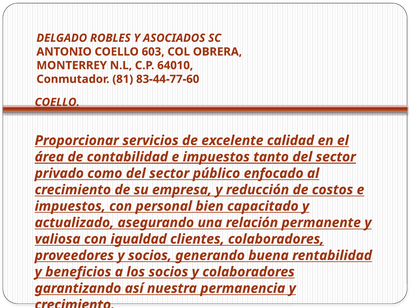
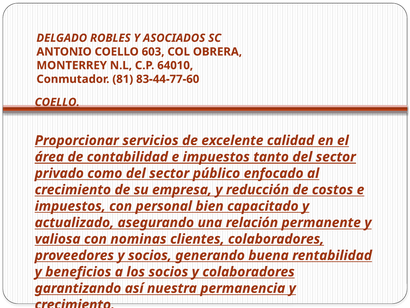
igualdad: igualdad -> nominas (138, 239)
